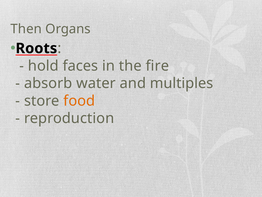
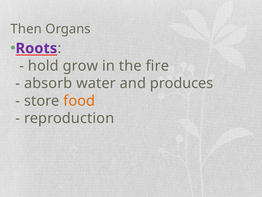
Roots colour: black -> purple (36, 48)
faces: faces -> grow (80, 66)
multiples: multiples -> produces (182, 83)
